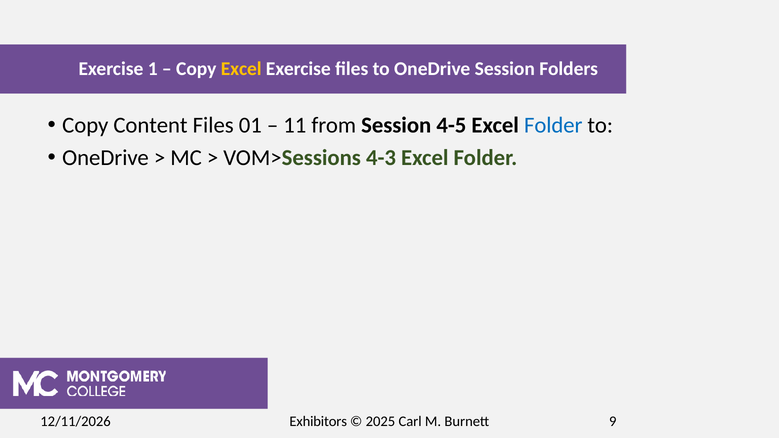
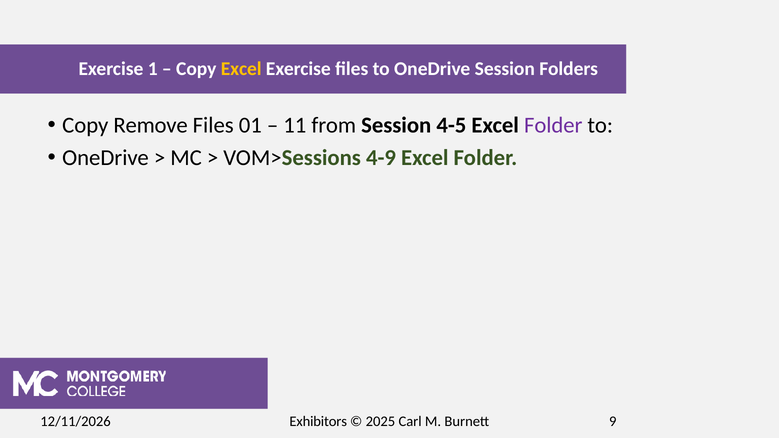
Content: Content -> Remove (151, 125)
Folder colour: blue -> purple (553, 125)
4-3: 4-3 -> 4-9 (381, 158)
